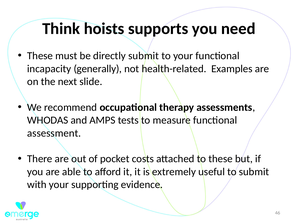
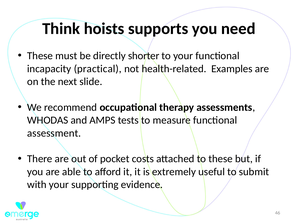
directly submit: submit -> shorter (144, 56)
generally: generally -> practical (98, 69)
